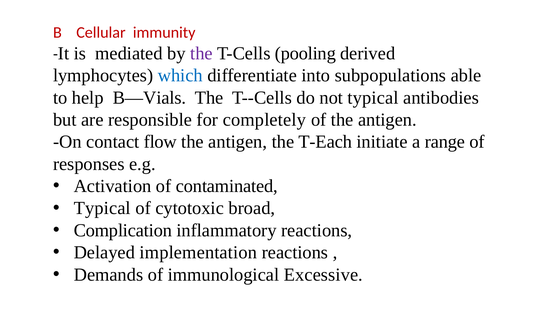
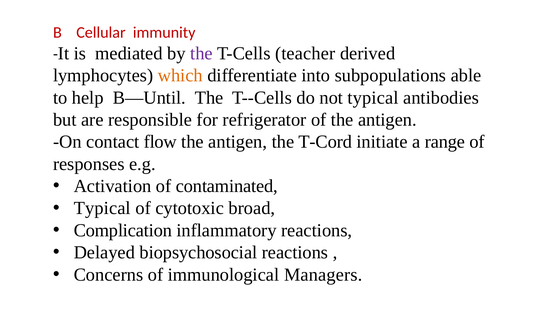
pooling: pooling -> teacher (305, 53)
which colour: blue -> orange (180, 75)
B—Vials: B—Vials -> B—Until (149, 97)
completely: completely -> refrigerator (265, 120)
T-Each: T-Each -> T-Cord (325, 142)
implementation: implementation -> biopsychosocial (198, 252)
Demands: Demands -> Concerns (108, 274)
Excessive: Excessive -> Managers (323, 274)
